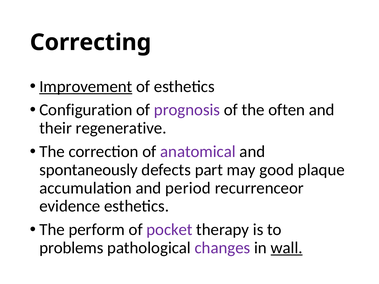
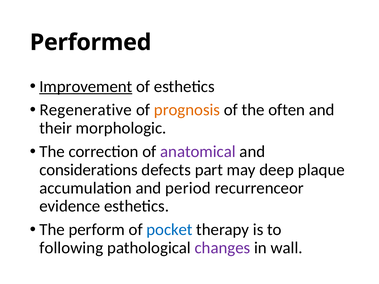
Correcting: Correcting -> Performed (91, 42)
Configuration: Configuration -> Regenerative (86, 110)
prognosis colour: purple -> orange (187, 110)
regenerative: regenerative -> morphologic (121, 128)
spontaneously: spontaneously -> considerations (89, 170)
good: good -> deep (277, 170)
pocket colour: purple -> blue (169, 230)
problems: problems -> following (71, 248)
wall underline: present -> none (287, 248)
